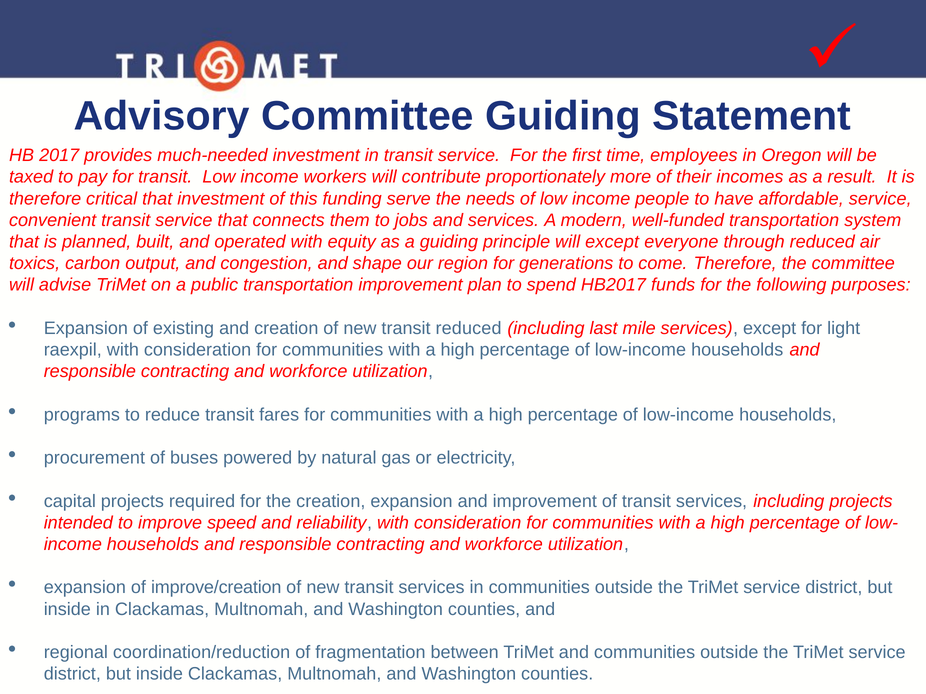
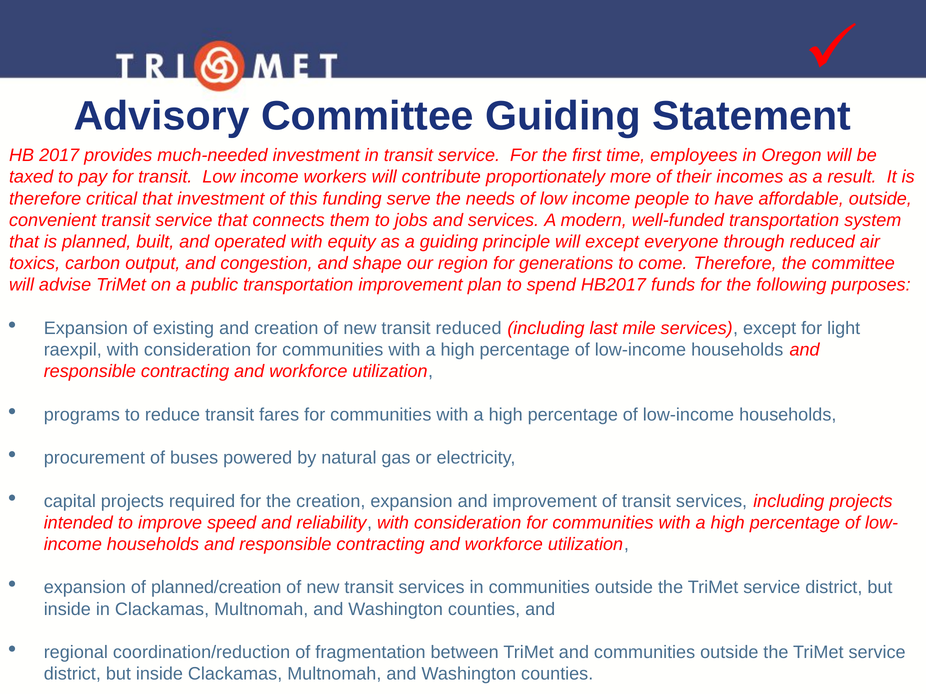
affordable service: service -> outside (880, 199)
improve/creation: improve/creation -> planned/creation (216, 588)
